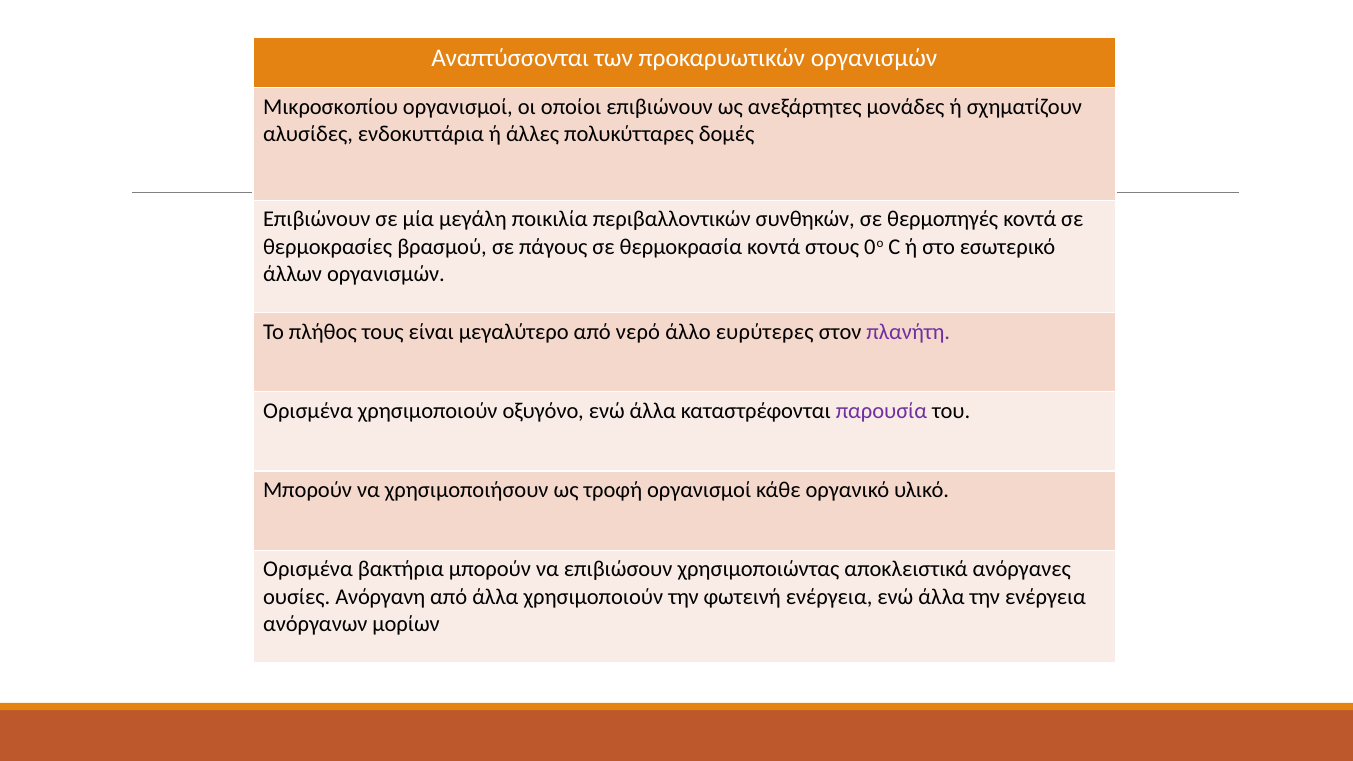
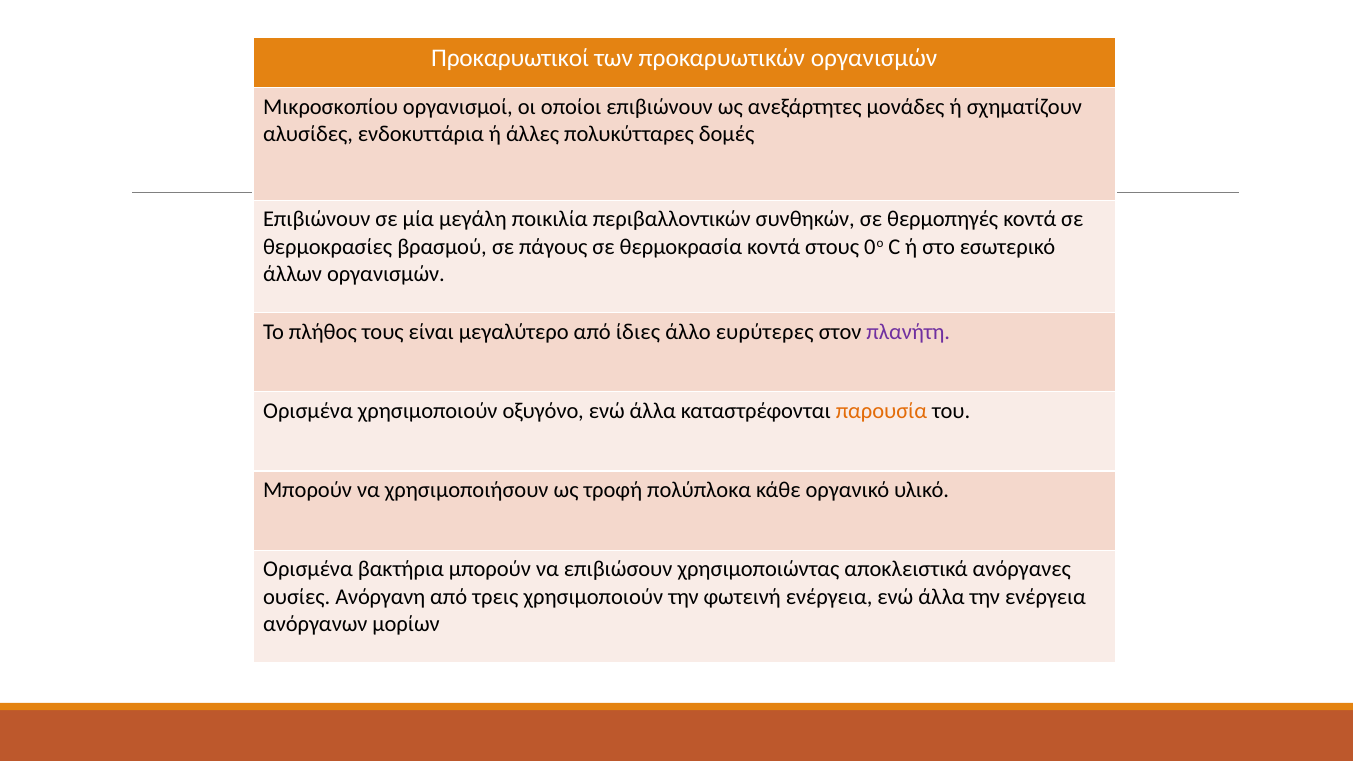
Αναπτύσσονται: Αναπτύσσονται -> Προκαρυωτικοί (510, 58)
νερό: νερό -> ίδιες (638, 332)
παρουσία colour: purple -> orange (881, 411)
τροφή οργανισμοί: οργανισμοί -> πολύπλοκα (699, 490)
από άλλα: άλλα -> τρεις (495, 597)
